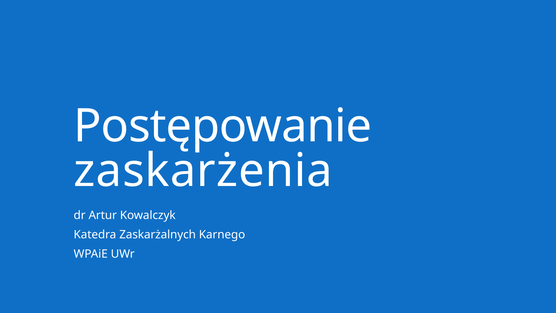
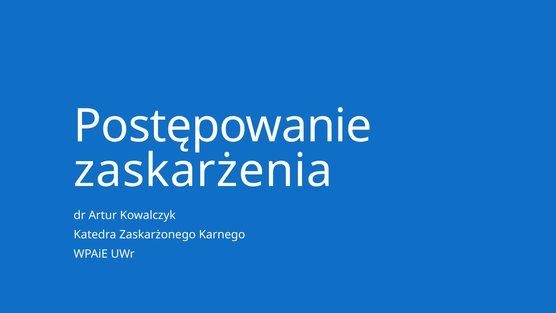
Zaskarżalnych: Zaskarżalnych -> Zaskarżonego (158, 234)
